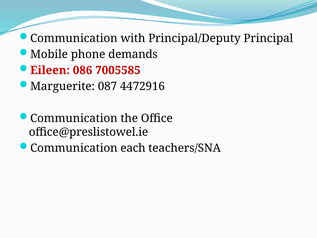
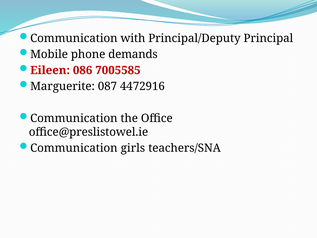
each: each -> girls (133, 148)
